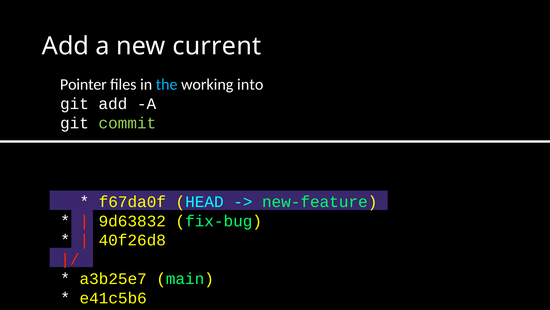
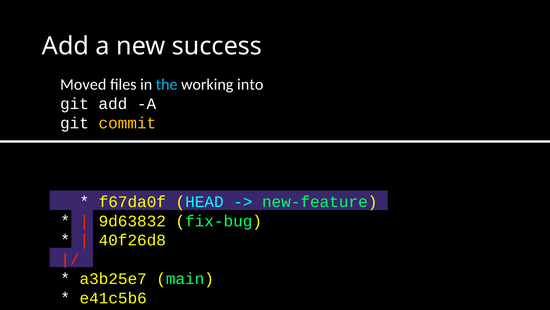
current: current -> success (217, 46)
Pointer: Pointer -> Moved (83, 85)
commit colour: light green -> yellow (127, 123)
